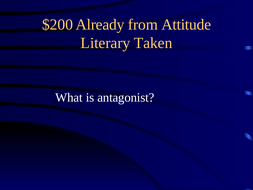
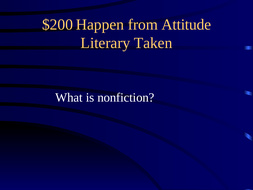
Already: Already -> Happen (100, 24)
antagonist: antagonist -> nonfiction (126, 97)
